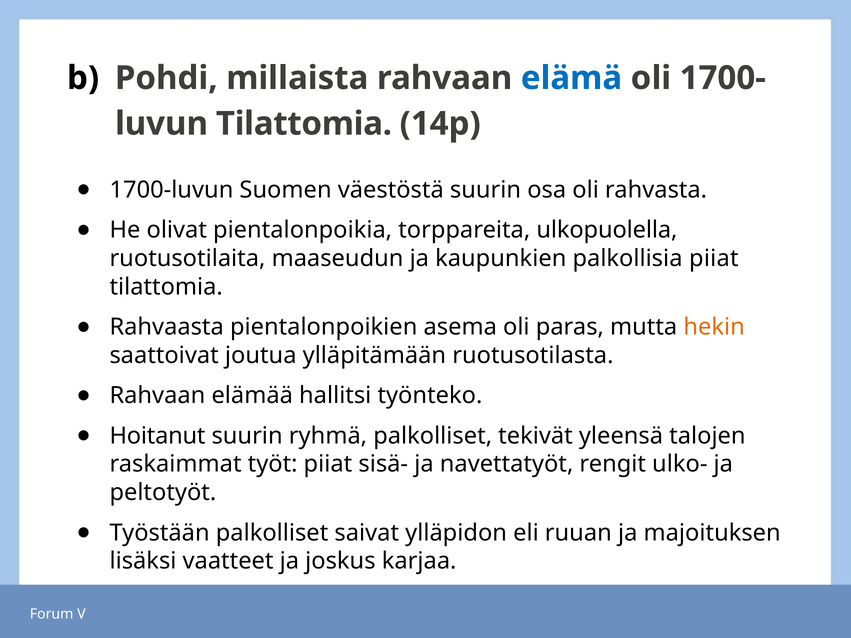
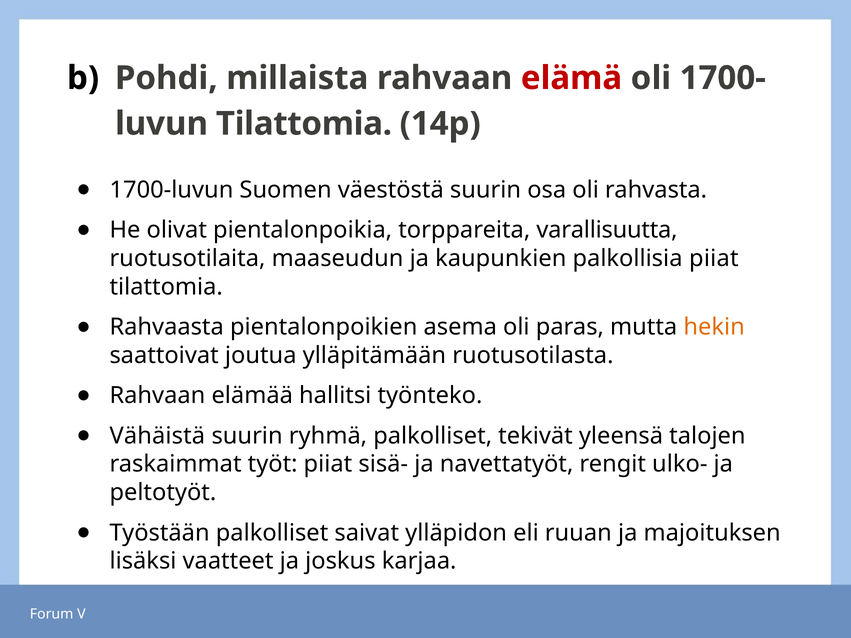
elämä colour: blue -> red (571, 78)
ulkopuolella: ulkopuolella -> varallisuutta (607, 230)
Hoitanut: Hoitanut -> Vähäistä (157, 436)
